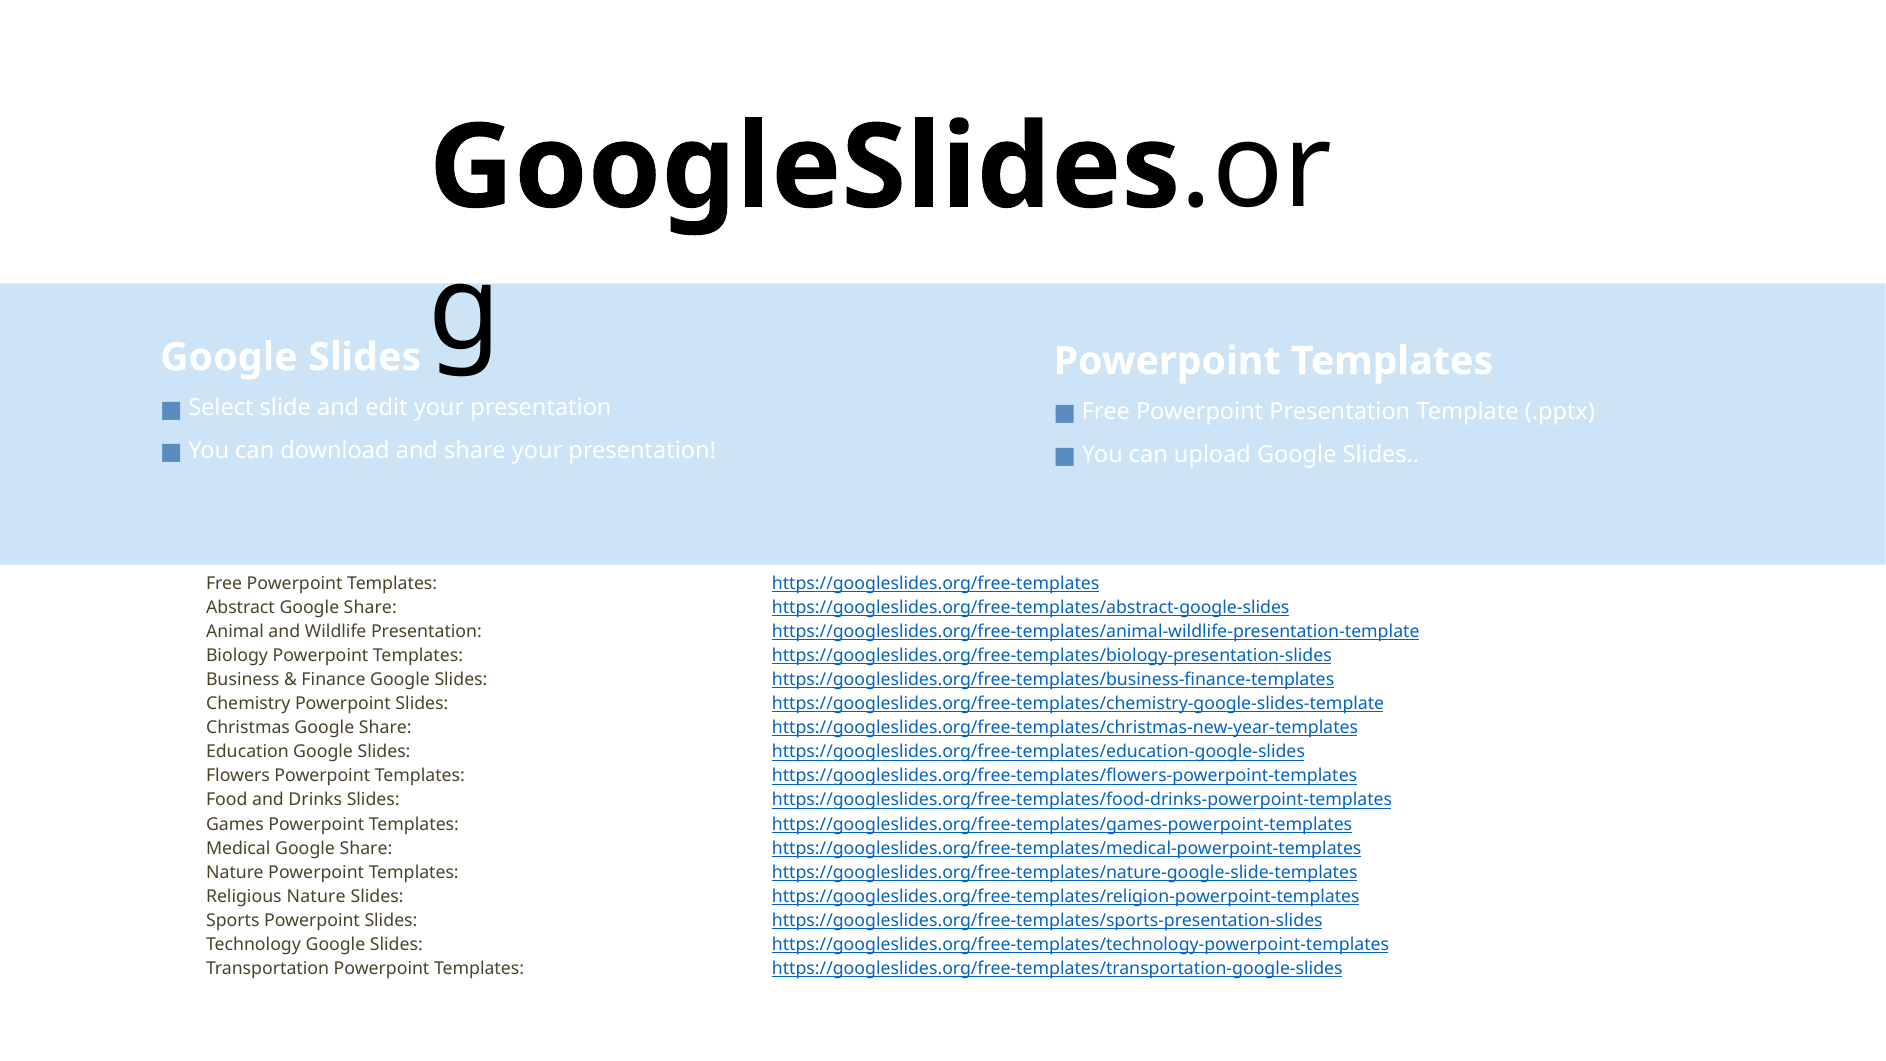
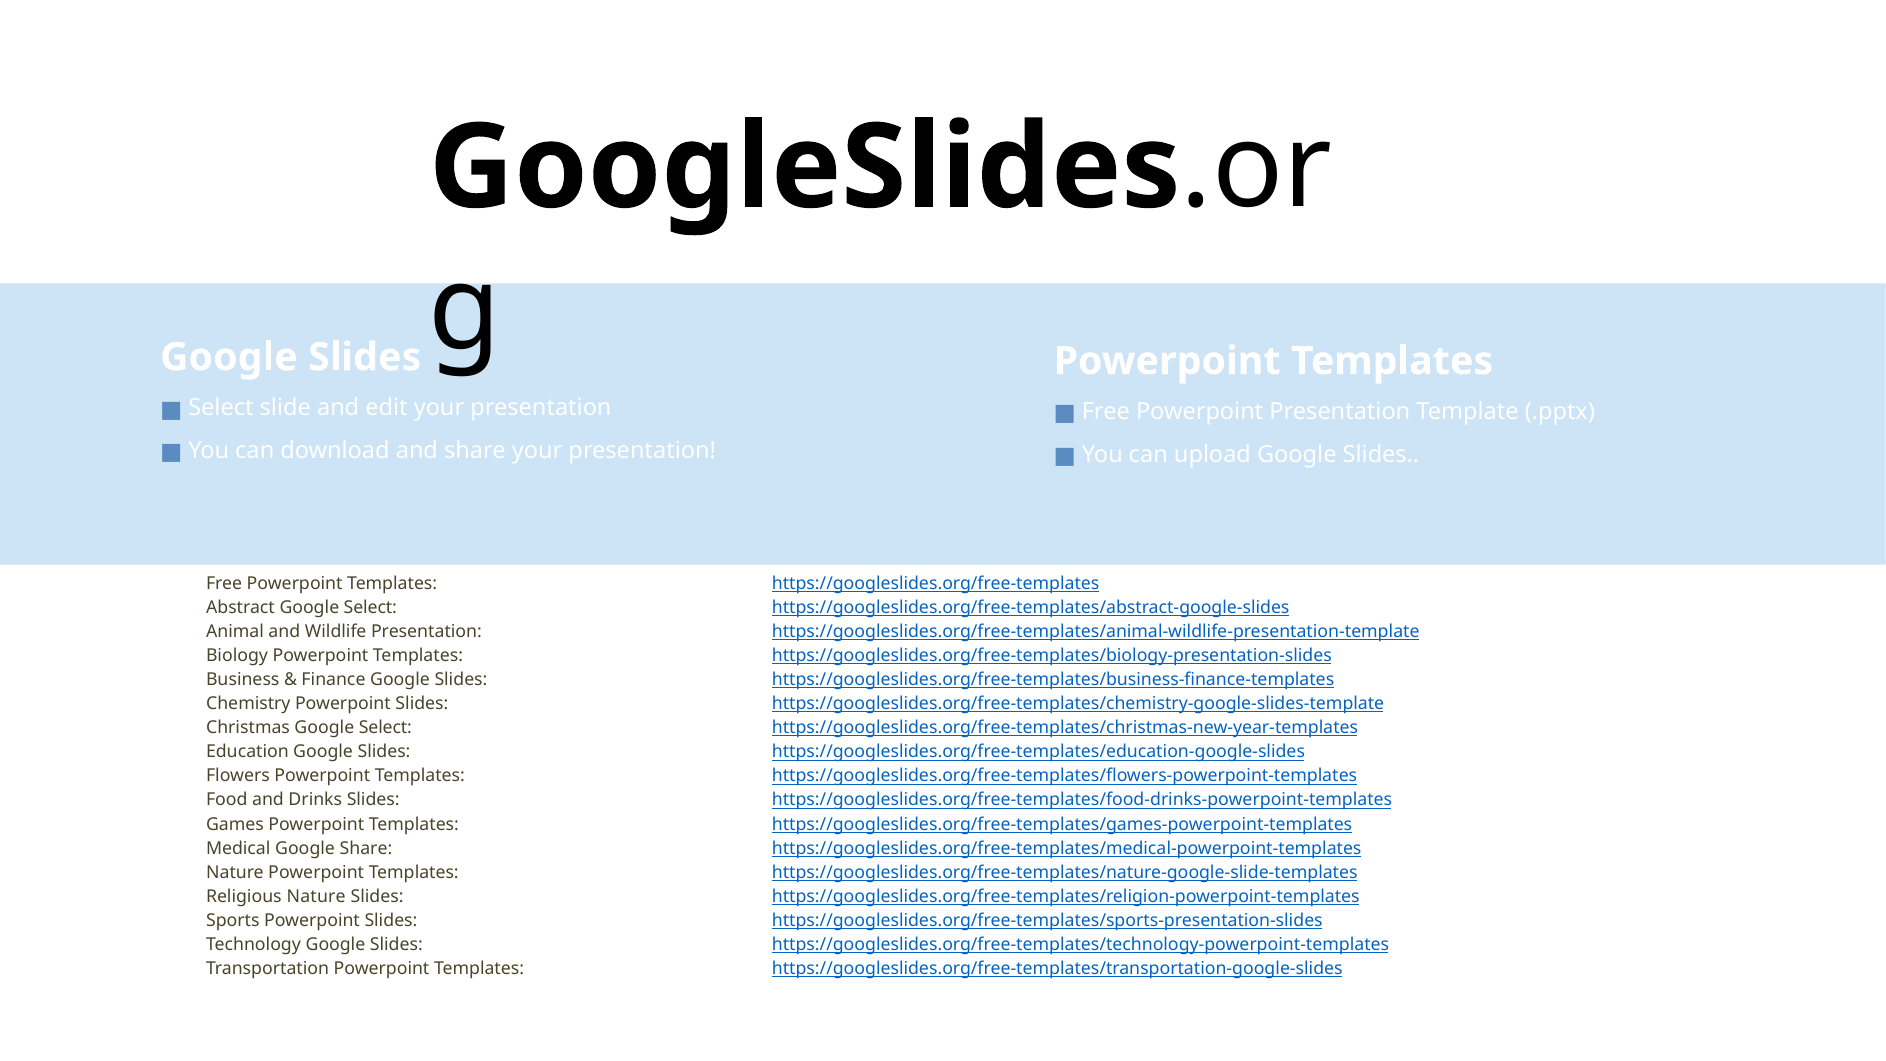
Abstract Google Share: Share -> Select (370, 608)
Christmas Google Share: Share -> Select (385, 728)
